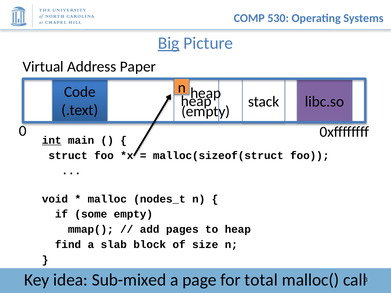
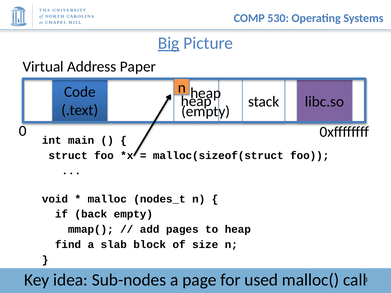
int underline: present -> none (52, 140)
some: some -> back (91, 214)
Sub-mixed: Sub-mixed -> Sub-nodes (129, 280)
total: total -> used (261, 280)
